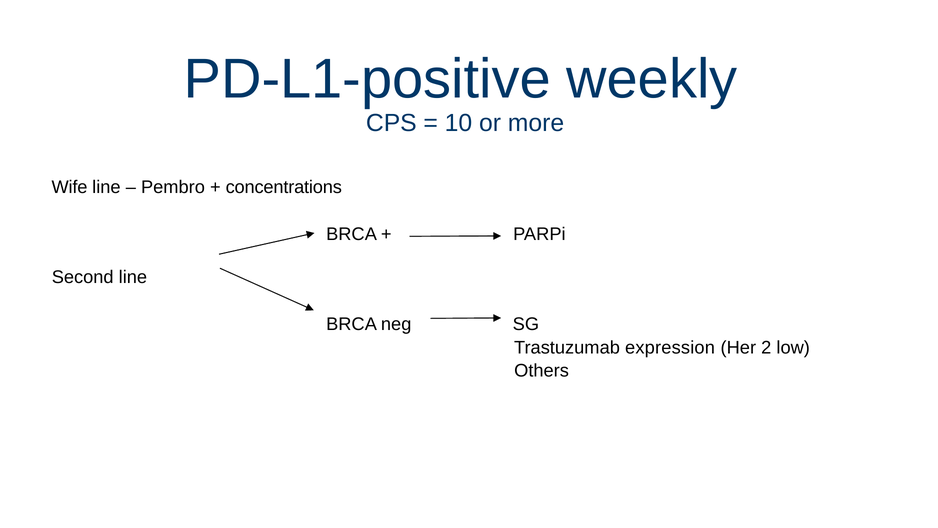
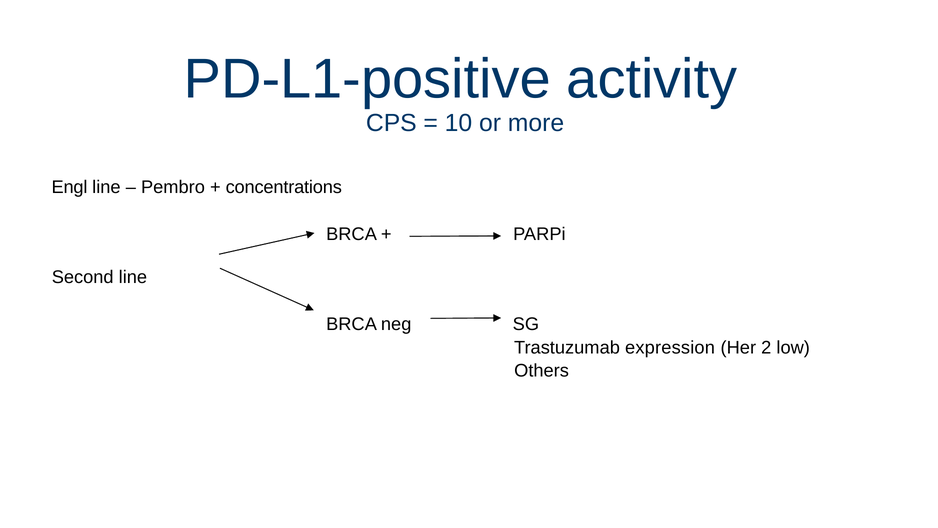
weekly: weekly -> activity (652, 79)
Wife: Wife -> Engl (70, 187)
